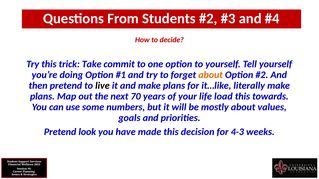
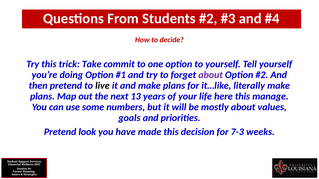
about colour: orange -> purple (211, 75)
70: 70 -> 13 (136, 97)
load: load -> here (223, 97)
towards: towards -> manage (270, 97)
4-3: 4-3 -> 7-3 (237, 132)
